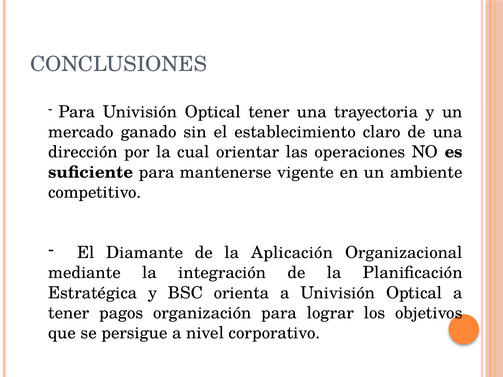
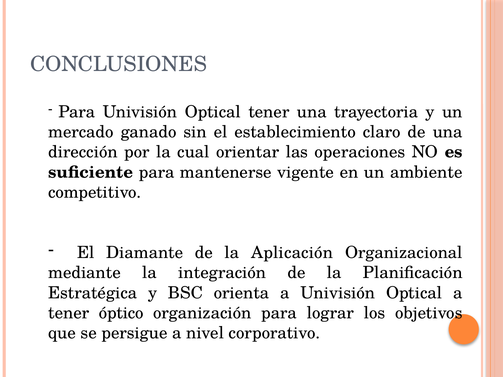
pagos: pagos -> óptico (121, 313)
